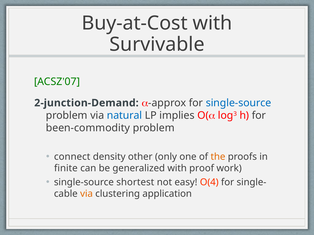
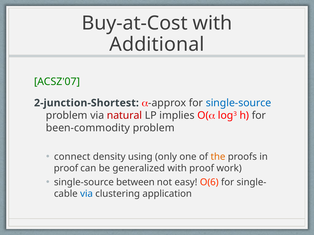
Survivable: Survivable -> Additional (157, 45)
2-junction-Demand: 2-junction-Demand -> 2-junction-Shortest (86, 103)
natural colour: blue -> red (124, 116)
other: other -> using (140, 157)
finite: finite -> proof (66, 168)
shortest: shortest -> between (135, 183)
O(4: O(4 -> O(6 (209, 183)
via colour: orange -> blue (86, 194)
